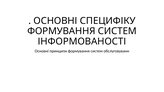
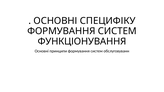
ІНФОРМОВАНОСТІ: ІНФОРМОВАНОСТІ -> ФУНКЦІОНУВАННЯ (82, 41)
